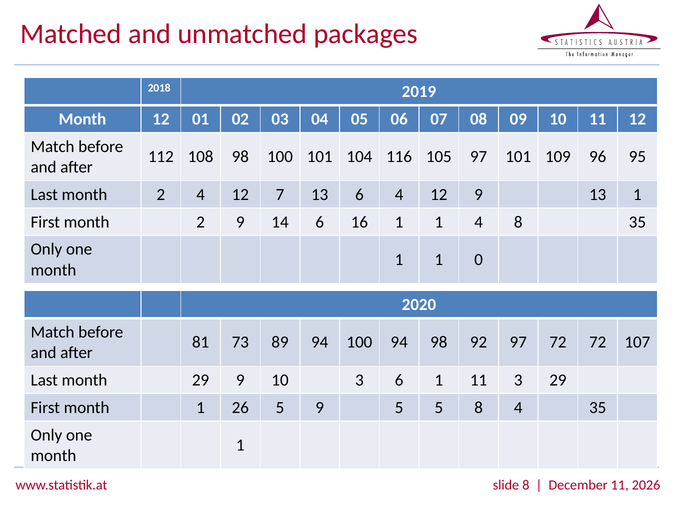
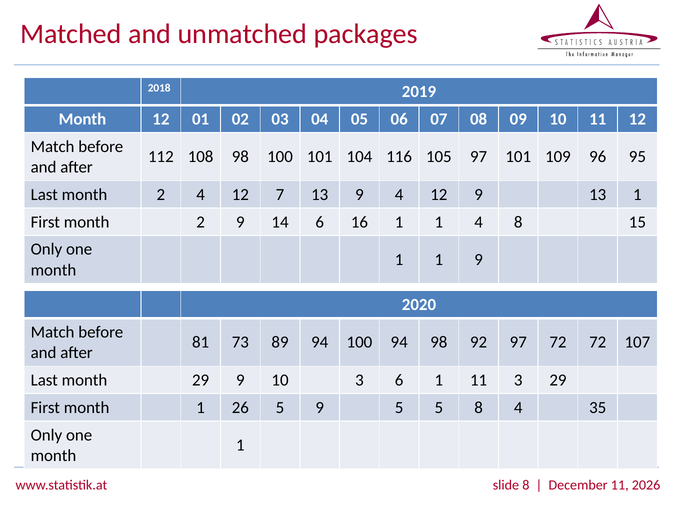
13 6: 6 -> 9 (359, 195)
8 35: 35 -> 15 (637, 222)
1 0: 0 -> 9 (479, 260)
